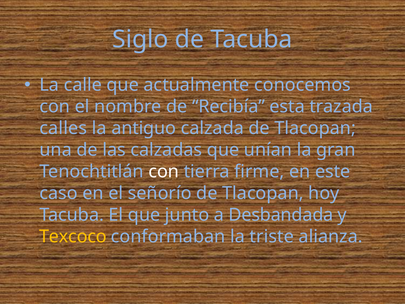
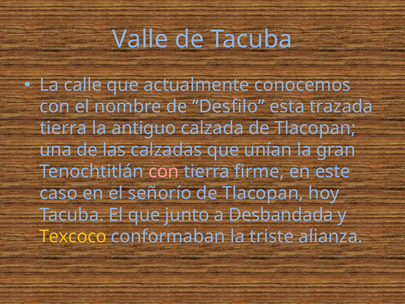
Siglo: Siglo -> Valle (140, 39)
Recibía: Recibía -> Desfilo (228, 107)
calles: calles -> tierra (63, 128)
con colour: white -> pink (164, 171)
